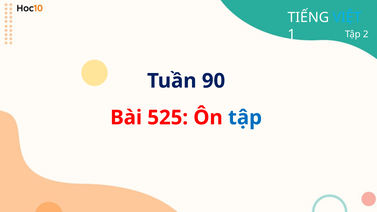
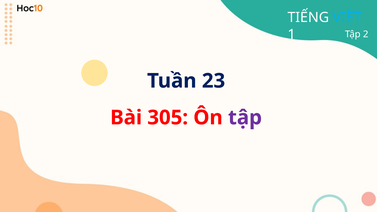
90: 90 -> 23 (214, 81)
525: 525 -> 305 (168, 118)
tập colour: blue -> purple (245, 118)
